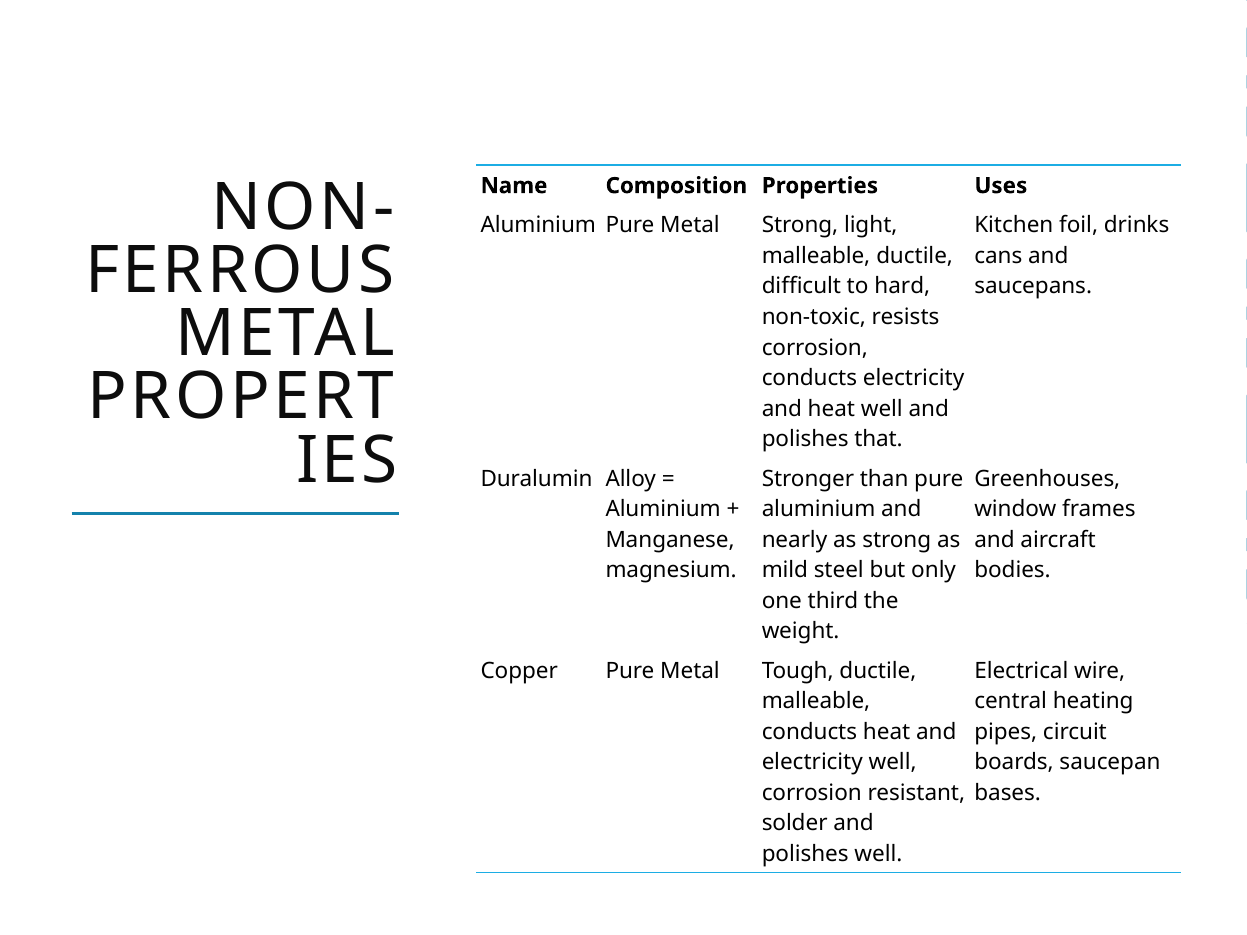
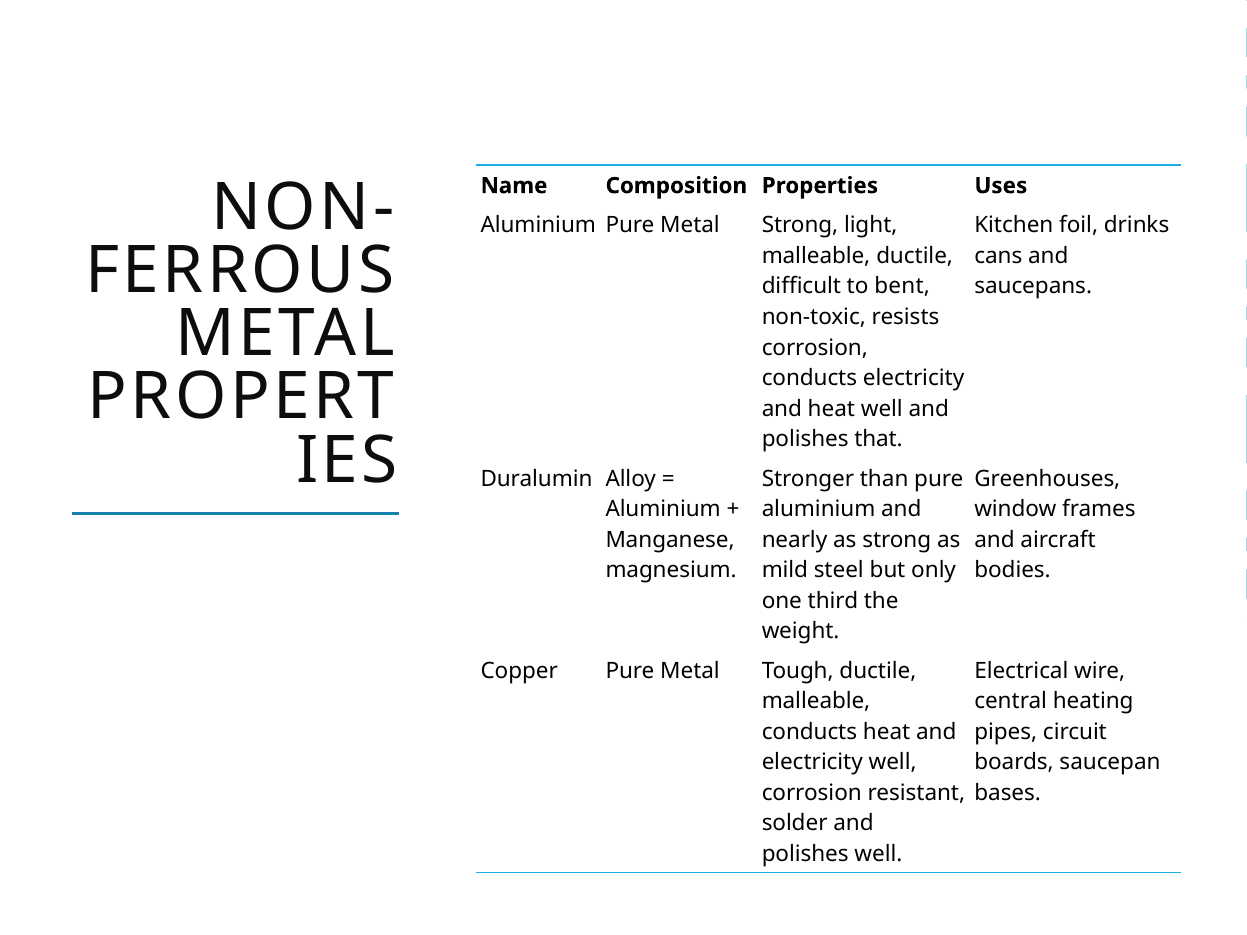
hard: hard -> bent (902, 287)
